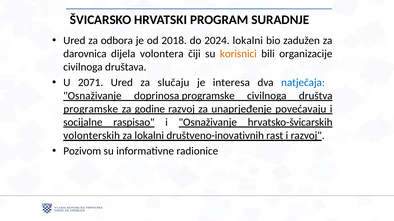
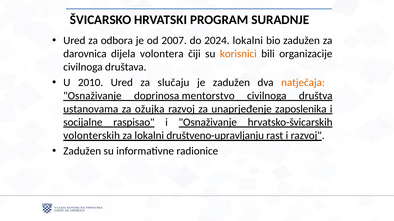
2018: 2018 -> 2007 (174, 41)
2071: 2071 -> 2010 (91, 83)
je interesa: interesa -> zadužen (231, 83)
natječaja colour: blue -> orange (303, 83)
doprinosa programske: programske -> mentorstvo (208, 96)
programske: programske -> ustanovama (91, 109)
godine: godine -> ožujka (150, 109)
povećavaju: povećavaju -> zaposlenika (301, 109)
društveno-inovativnih: društveno-inovativnih -> društveno-upravljanju (215, 136)
Pozivom: Pozivom -> Zadužen (82, 152)
